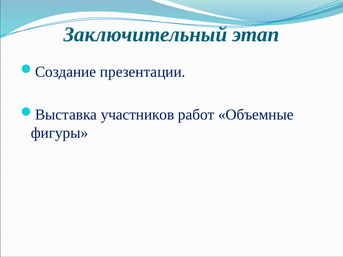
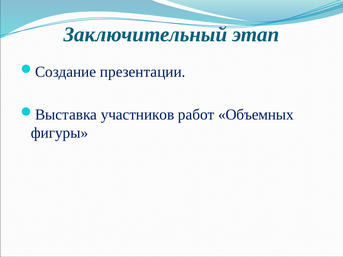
Объемные: Объемные -> Объемных (256, 115)
